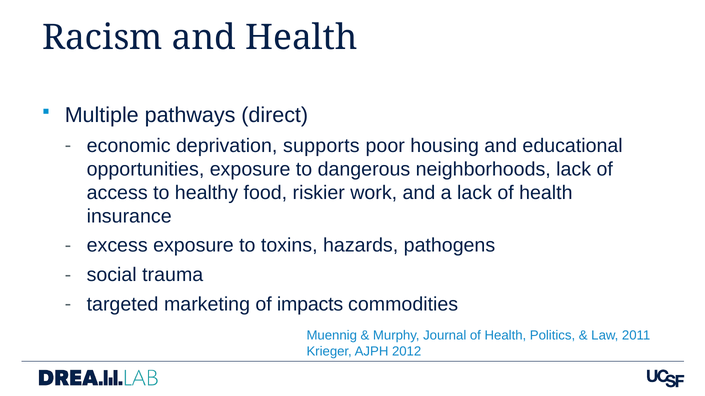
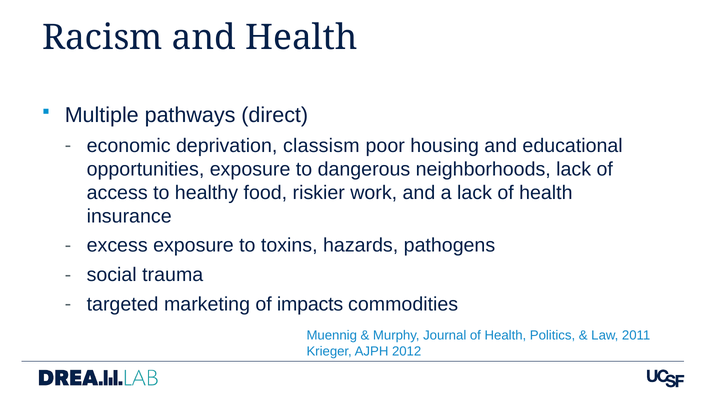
supports: supports -> classism (321, 146)
